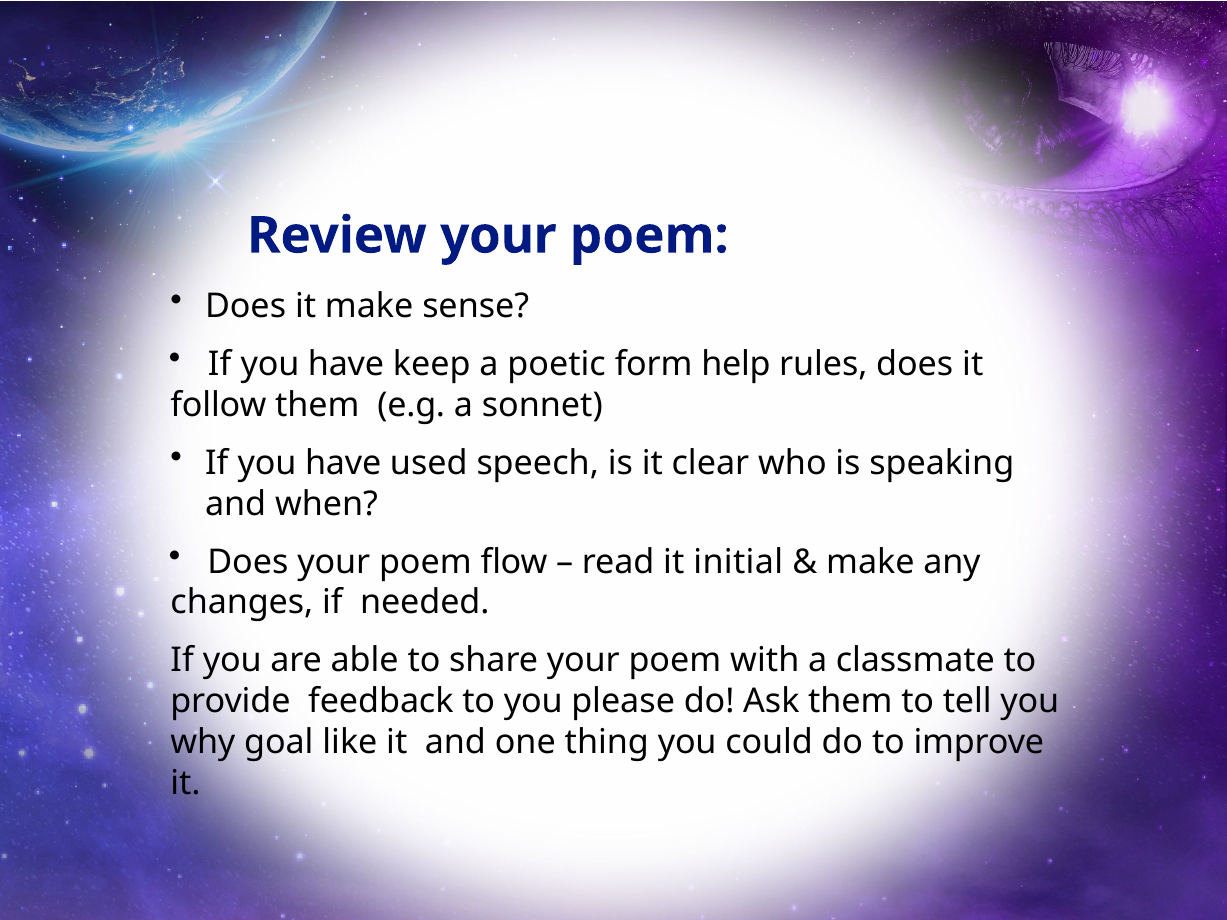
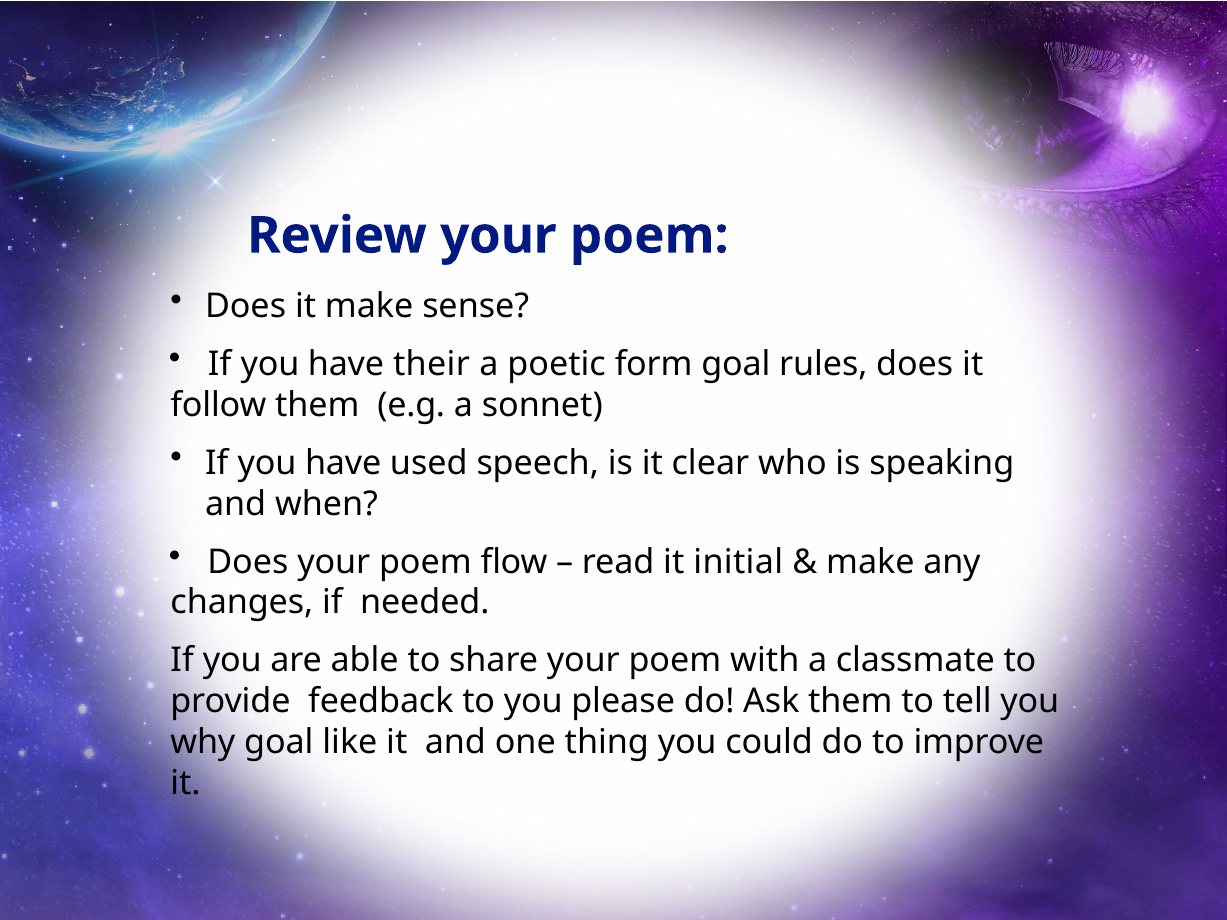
keep: keep -> their (432, 364)
form help: help -> goal (736, 364)
